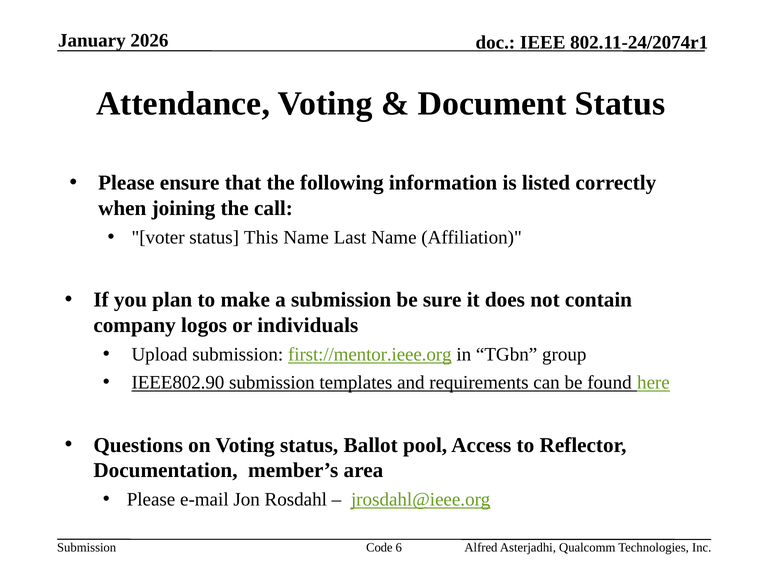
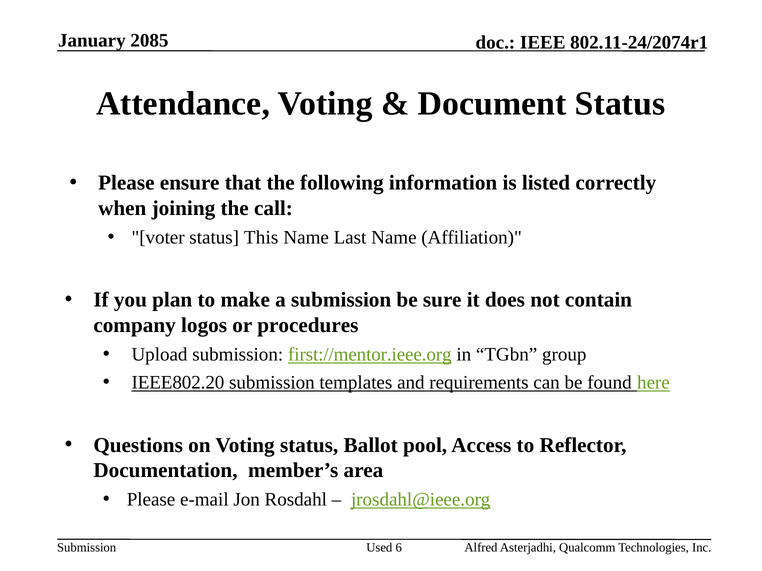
2026: 2026 -> 2085 (149, 40)
individuals: individuals -> procedures (308, 326)
IEEE802.90: IEEE802.90 -> IEEE802.20 (178, 383)
Code: Code -> Used (379, 548)
